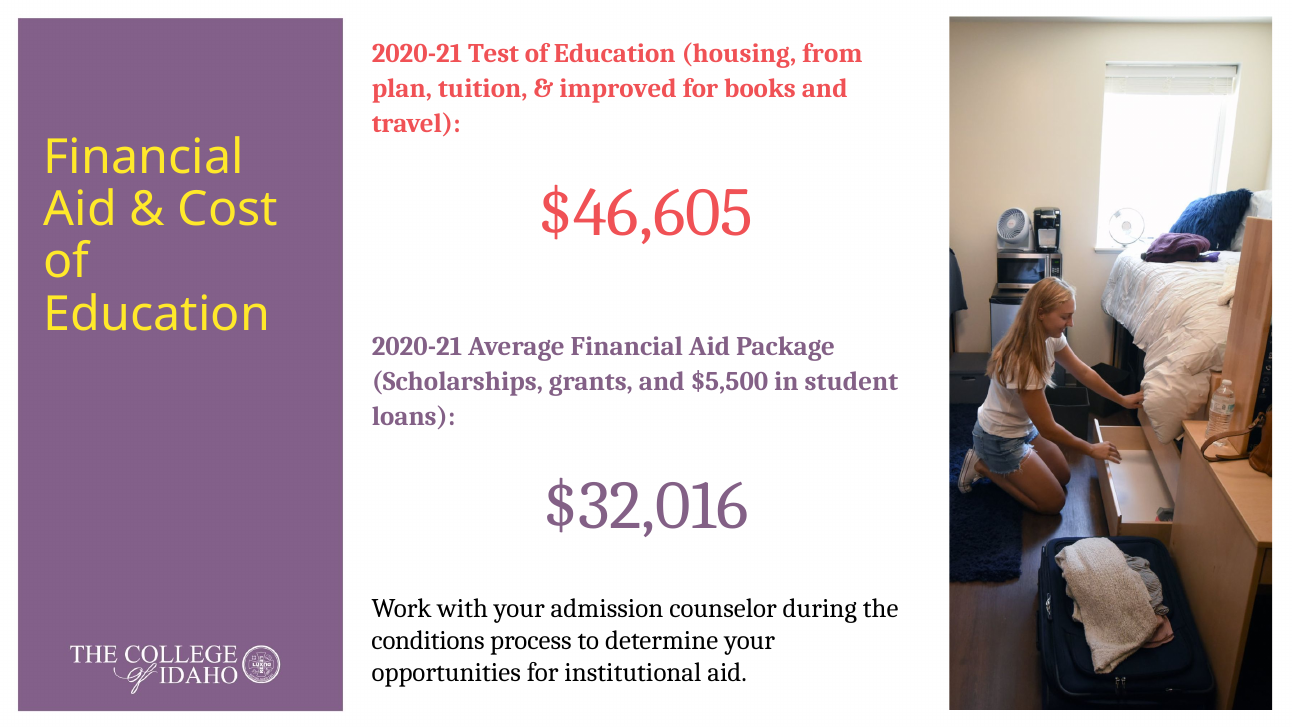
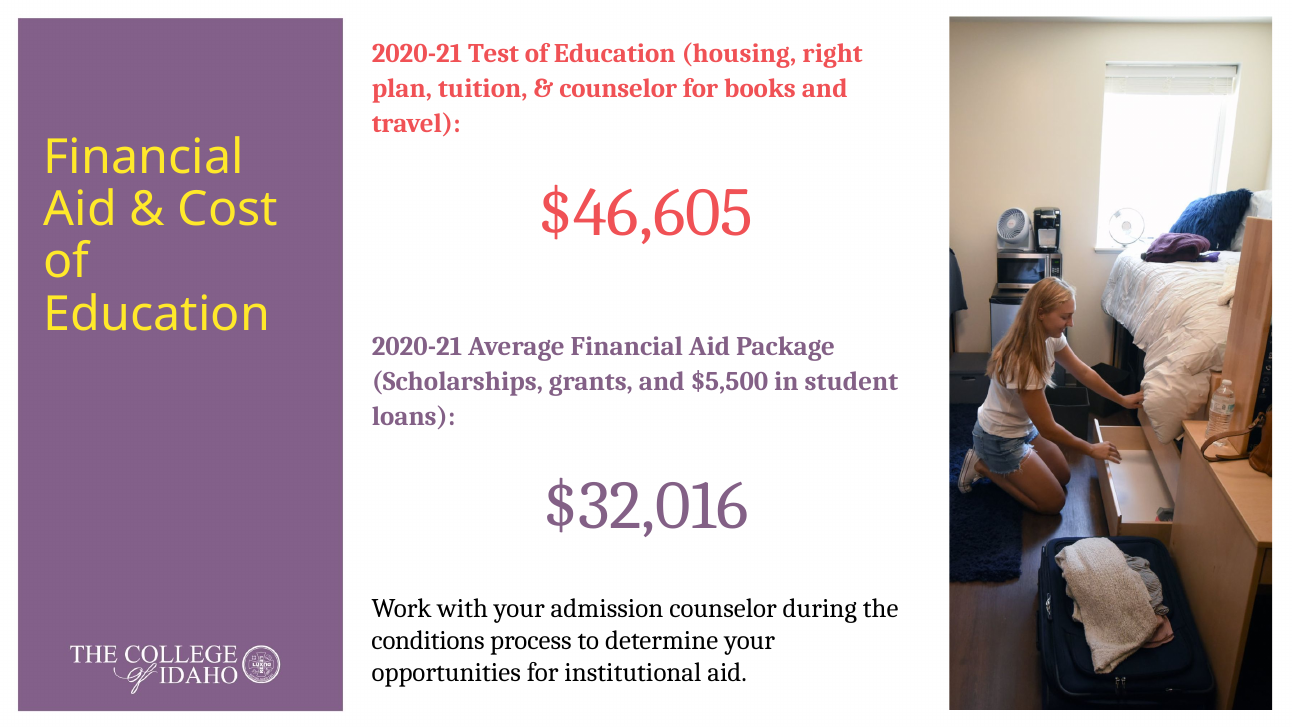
from: from -> right (833, 54)
improved: improved -> counselor (618, 89)
